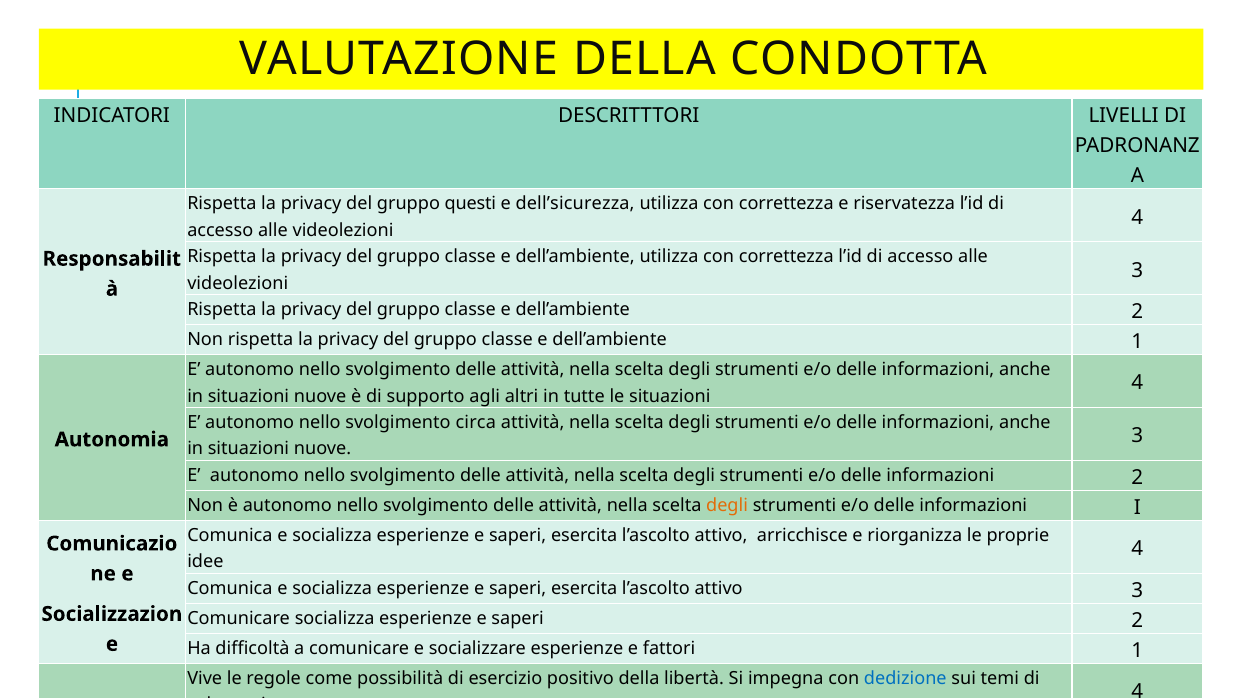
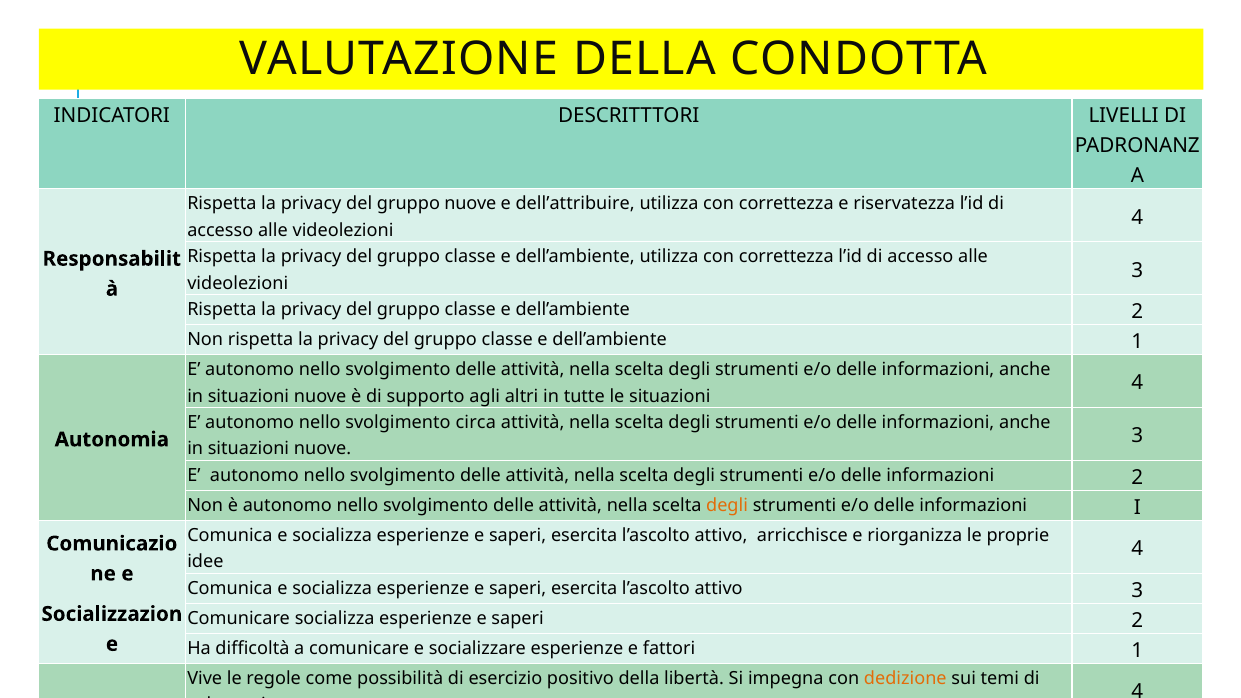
gruppo questi: questi -> nuove (470, 204)
dell’sicurezza: dell’sicurezza -> dell’attribuire (575, 204)
dedizione colour: blue -> orange (905, 678)
